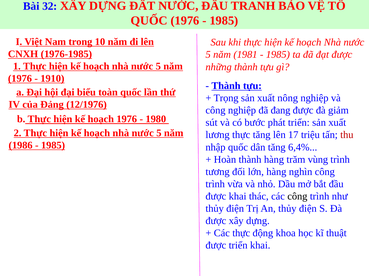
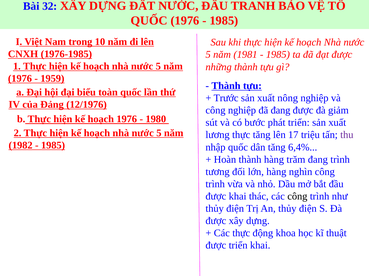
1910: 1910 -> 1959 (52, 79)
Trọng: Trọng -> Trước (226, 98)
thu colour: red -> purple (347, 135)
1986: 1986 -> 1982 (21, 146)
trăm vùng: vùng -> đang (318, 160)
